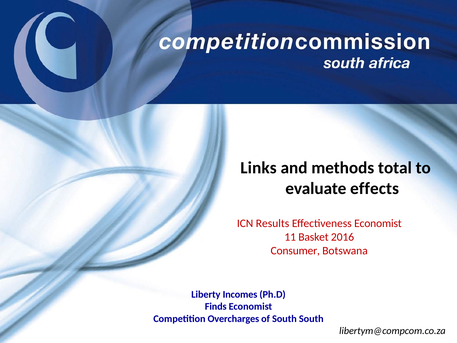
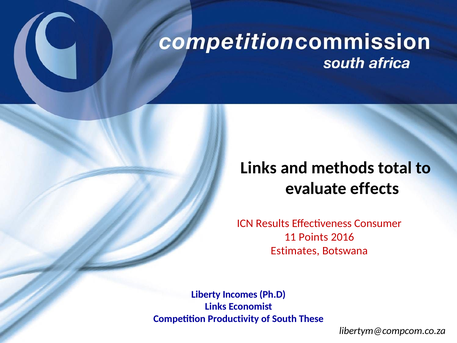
Effectiveness Economist: Economist -> Consumer (378, 223)
Basket: Basket -> Points (313, 237)
Consumer: Consumer -> Estimates (295, 251)
Finds: Finds -> Links (216, 306)
Overcharges: Overcharges -> Productivity (233, 318)
South South: South -> These (311, 318)
